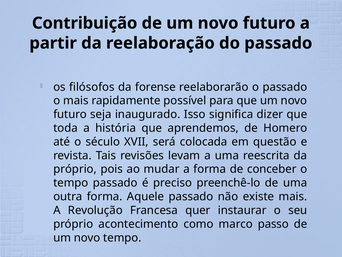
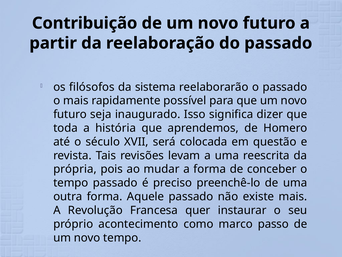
forense: forense -> sistema (155, 87)
próprio: próprio -> própria (75, 169)
